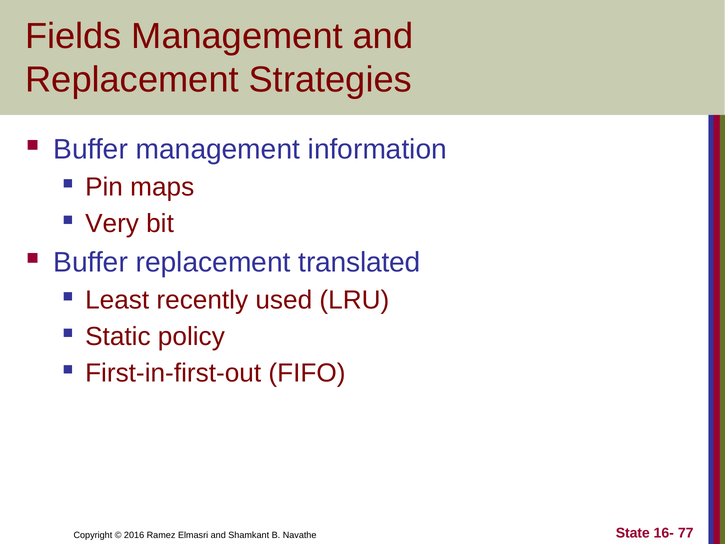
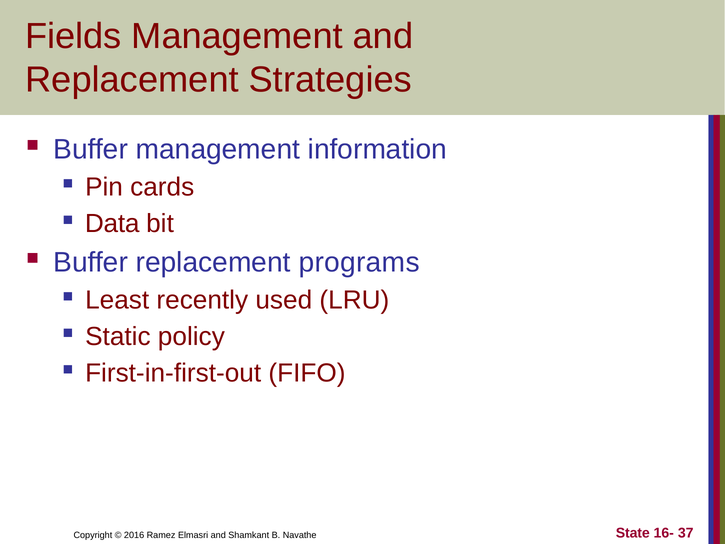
maps: maps -> cards (162, 187)
Very: Very -> Data (112, 224)
translated: translated -> programs (359, 262)
77: 77 -> 37 (686, 533)
